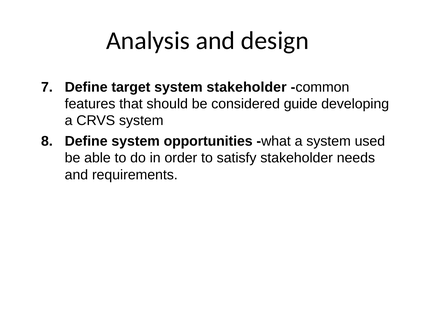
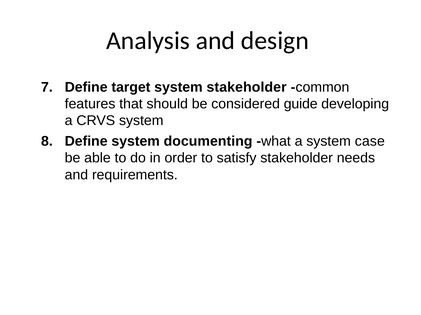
opportunities: opportunities -> documenting (208, 142)
used: used -> case (370, 142)
